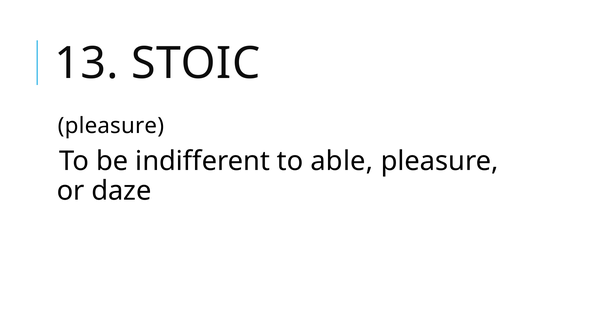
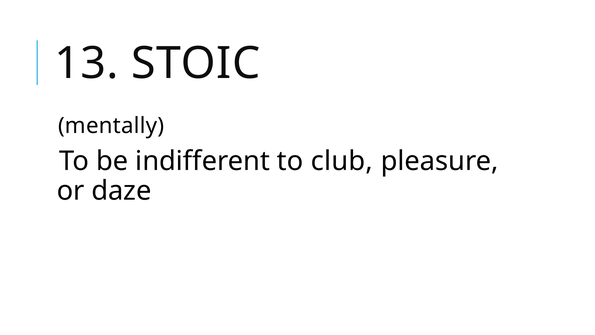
pleasure: pleasure -> mentally (111, 126)
able: able -> club (342, 161)
